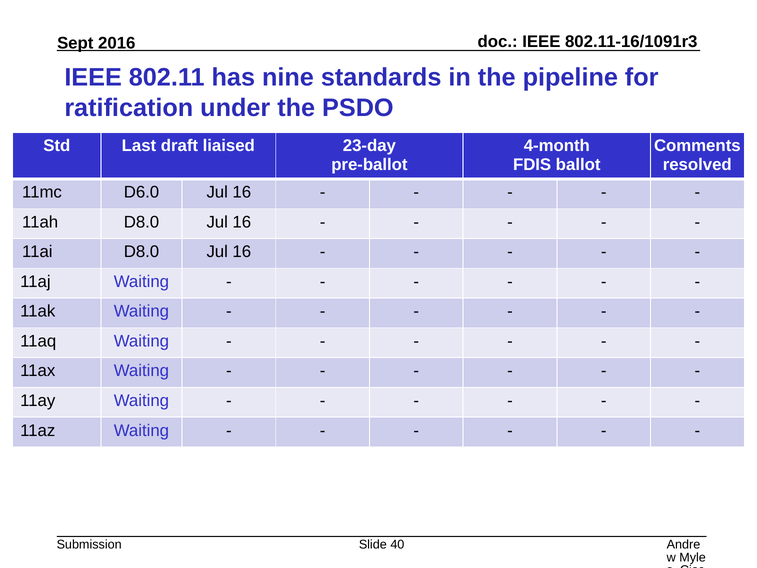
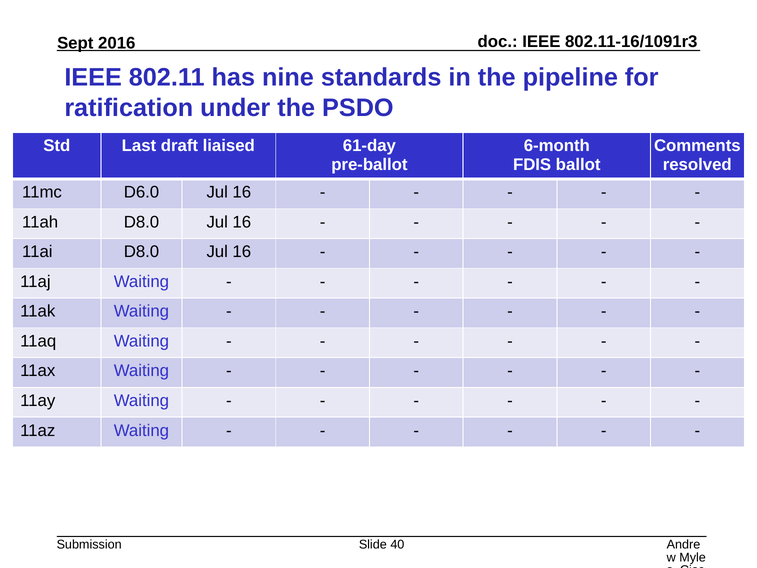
23-day: 23-day -> 61-day (369, 146)
4-month: 4-month -> 6-month (557, 146)
